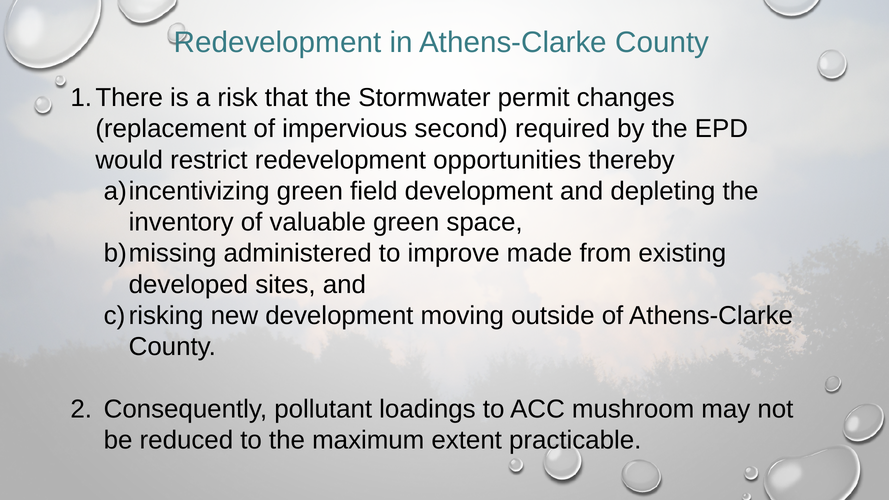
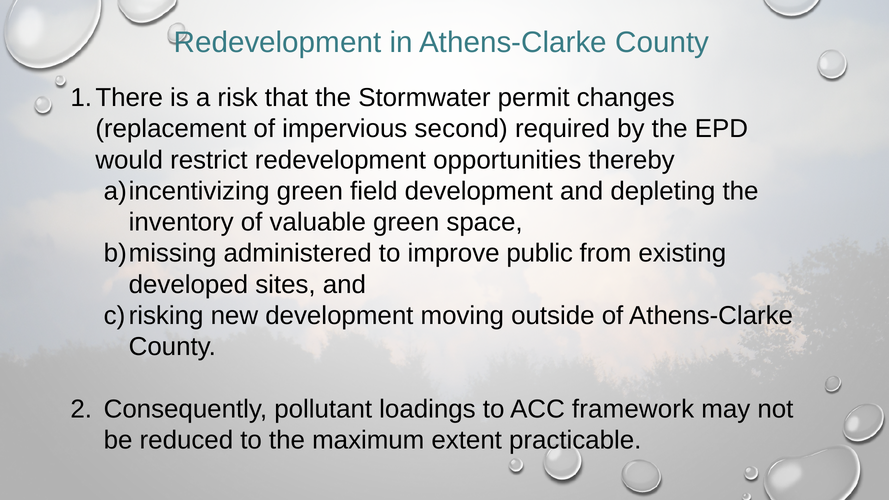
made: made -> public (540, 253)
mushroom: mushroom -> framework (633, 409)
